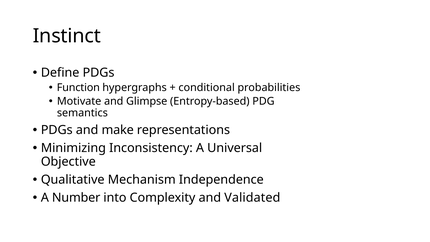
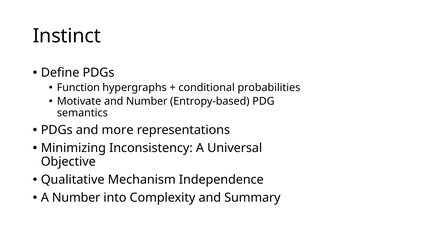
and Glimpse: Glimpse -> Number (147, 101)
make: make -> more (118, 130)
Validated: Validated -> Summary (252, 198)
